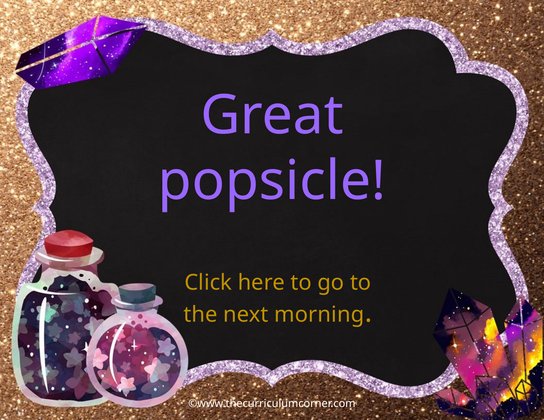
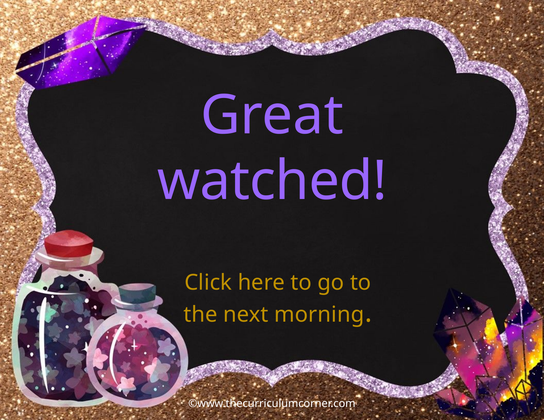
popsicle: popsicle -> watched (272, 181)
